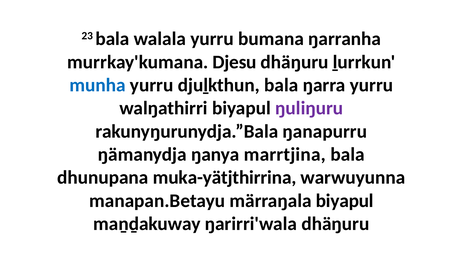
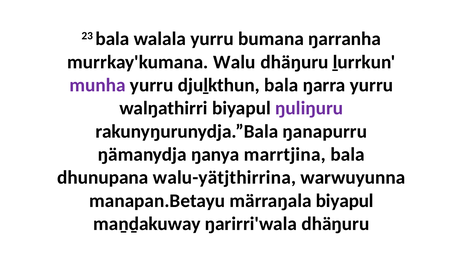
Djesu: Djesu -> Walu (234, 62)
munha colour: blue -> purple (97, 85)
muka-yätjthirrina: muka-yätjthirrina -> walu-yätjthirrina (224, 178)
